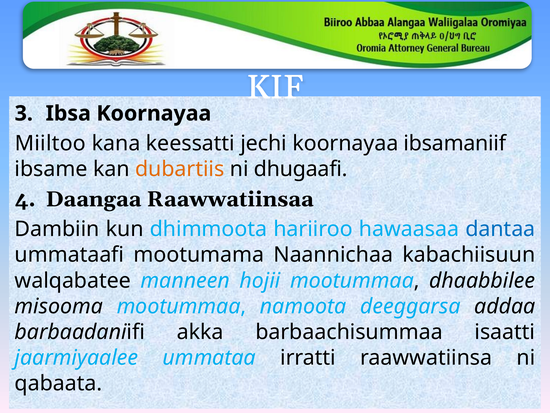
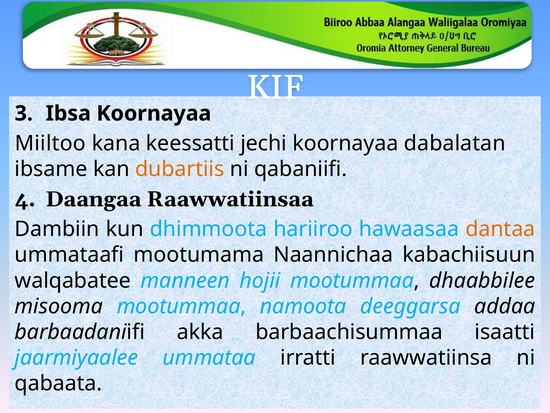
ibsamaniif: ibsamaniif -> dabalatan (455, 143)
dhugaafi: dhugaafi -> qabaniifi (301, 169)
dantaa colour: blue -> orange (500, 229)
